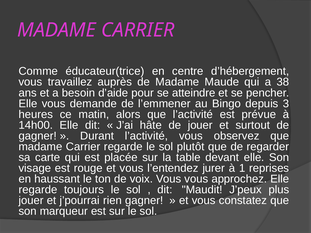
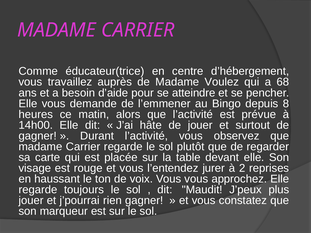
Maude: Maude -> Voulez (222, 82)
38: 38 -> 68 (283, 82)
3: 3 -> 8 (286, 104)
1: 1 -> 2 (242, 168)
